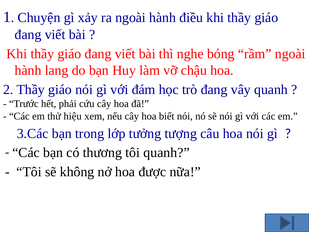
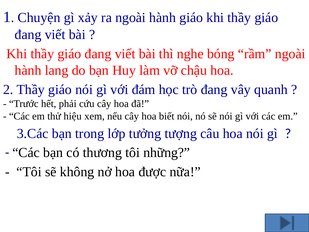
hành điều: điều -> giáo (191, 18)
tôi quanh: quanh -> những (167, 152)
